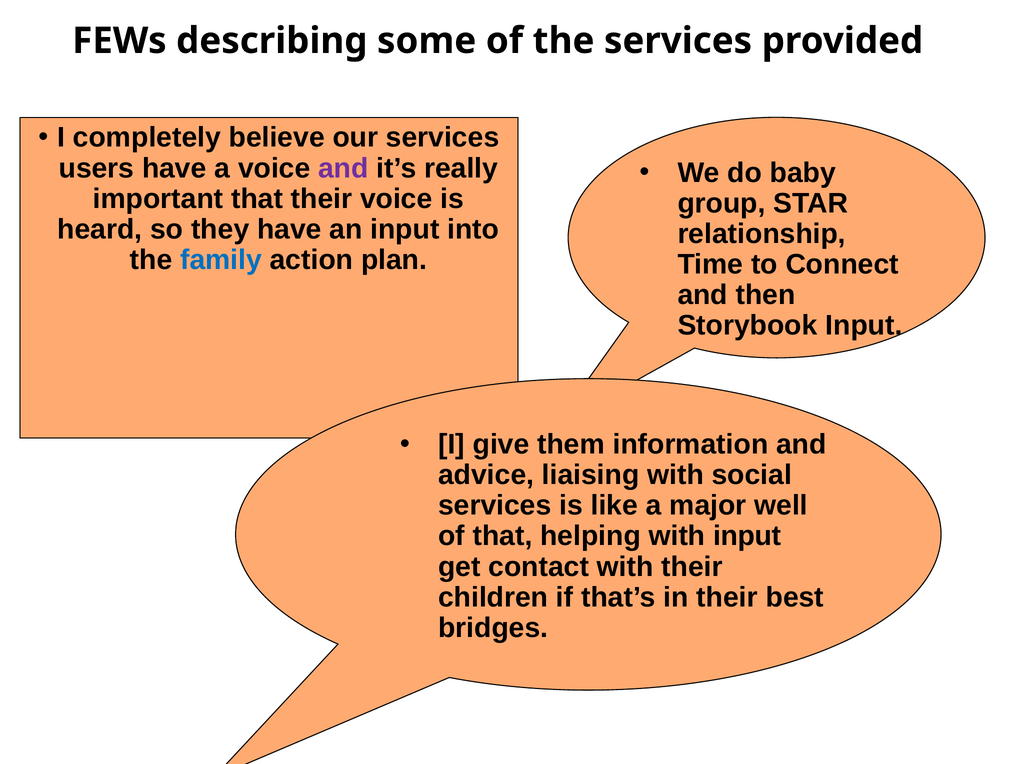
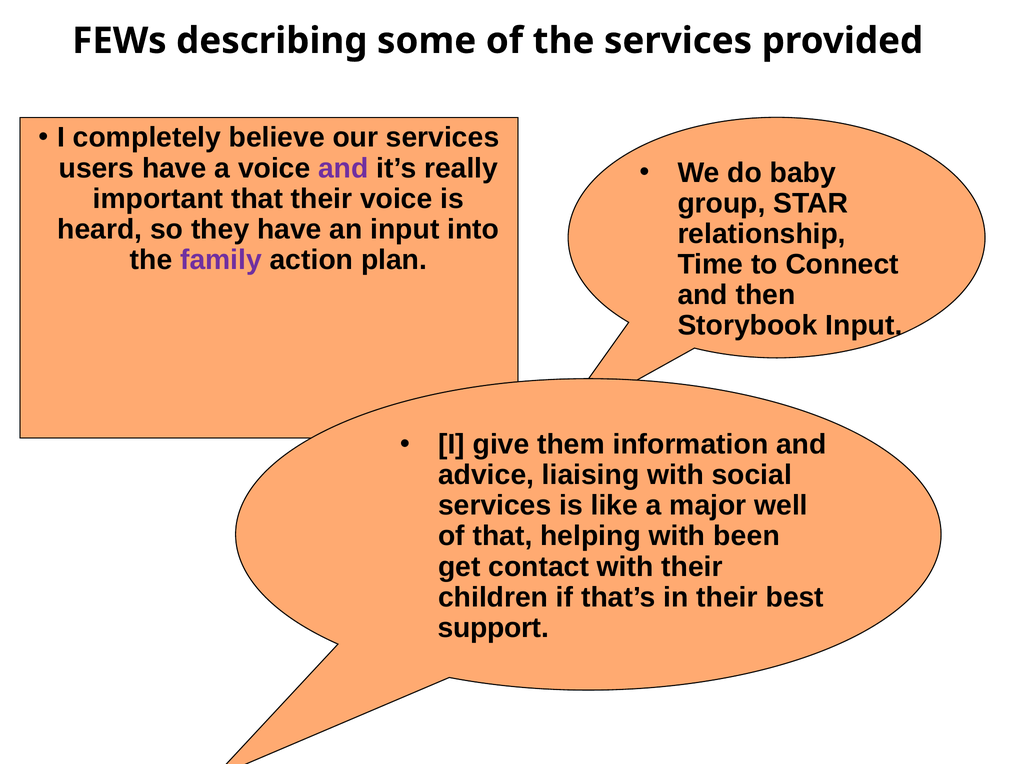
family colour: blue -> purple (221, 260)
with input: input -> been (747, 536)
bridges: bridges -> support (493, 627)
